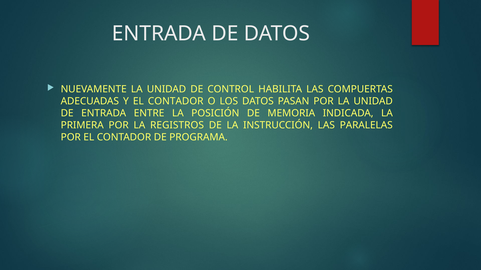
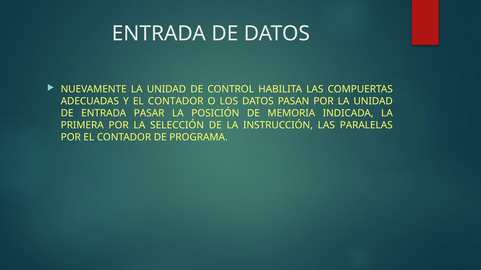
ENTRE: ENTRE -> PASAR (149, 114)
REGISTROS: REGISTROS -> SELECCIÓN (177, 126)
